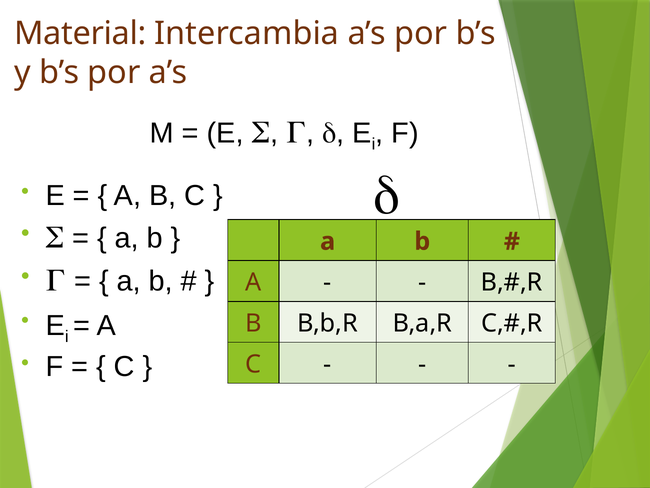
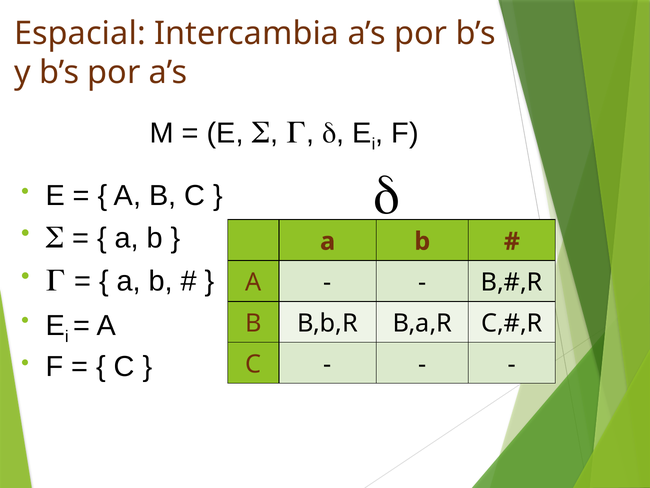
Material: Material -> Espacial (80, 33)
